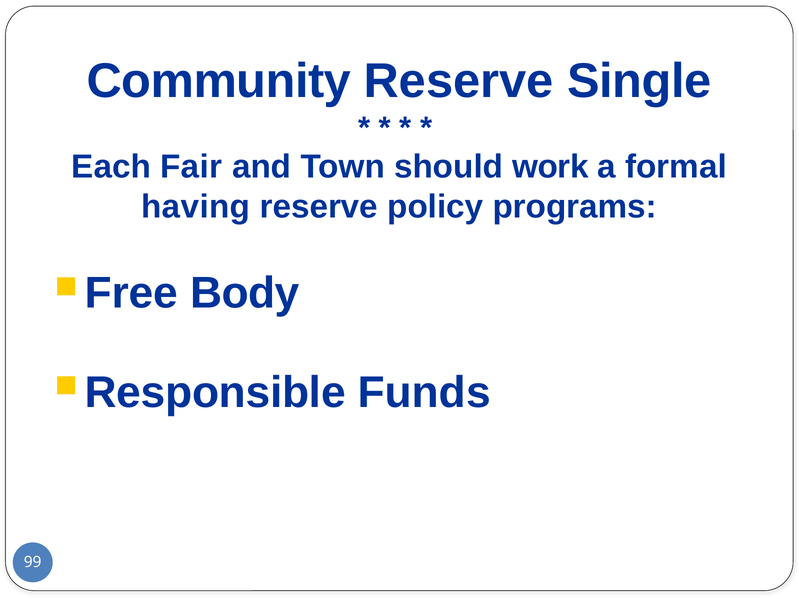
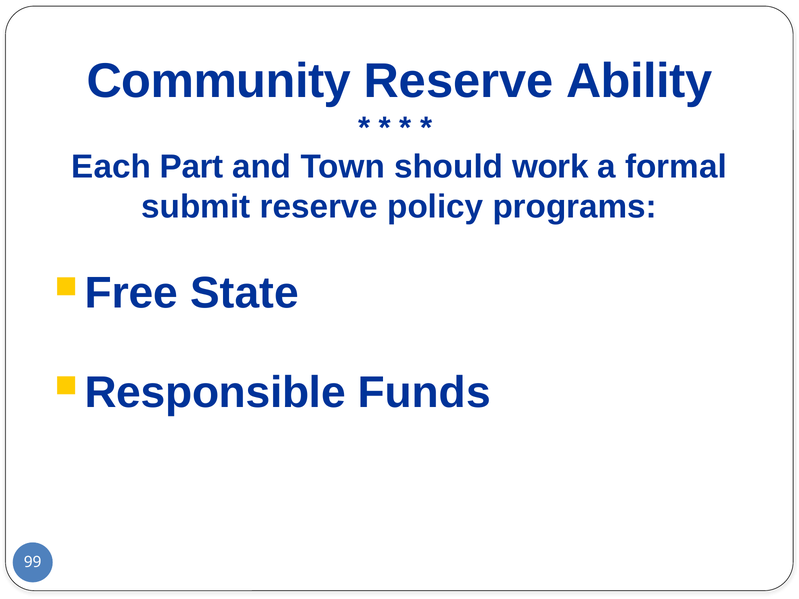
Single: Single -> Ability (639, 81)
Fair: Fair -> Part (192, 167)
having: having -> submit (196, 207)
Body: Body -> State (245, 293)
